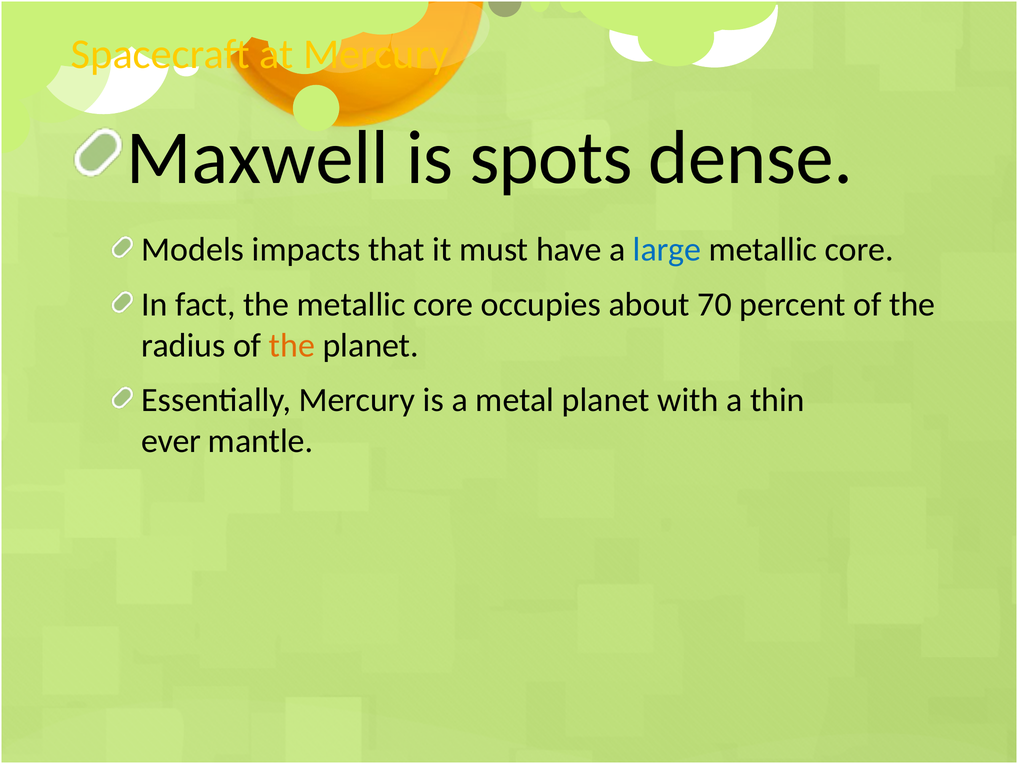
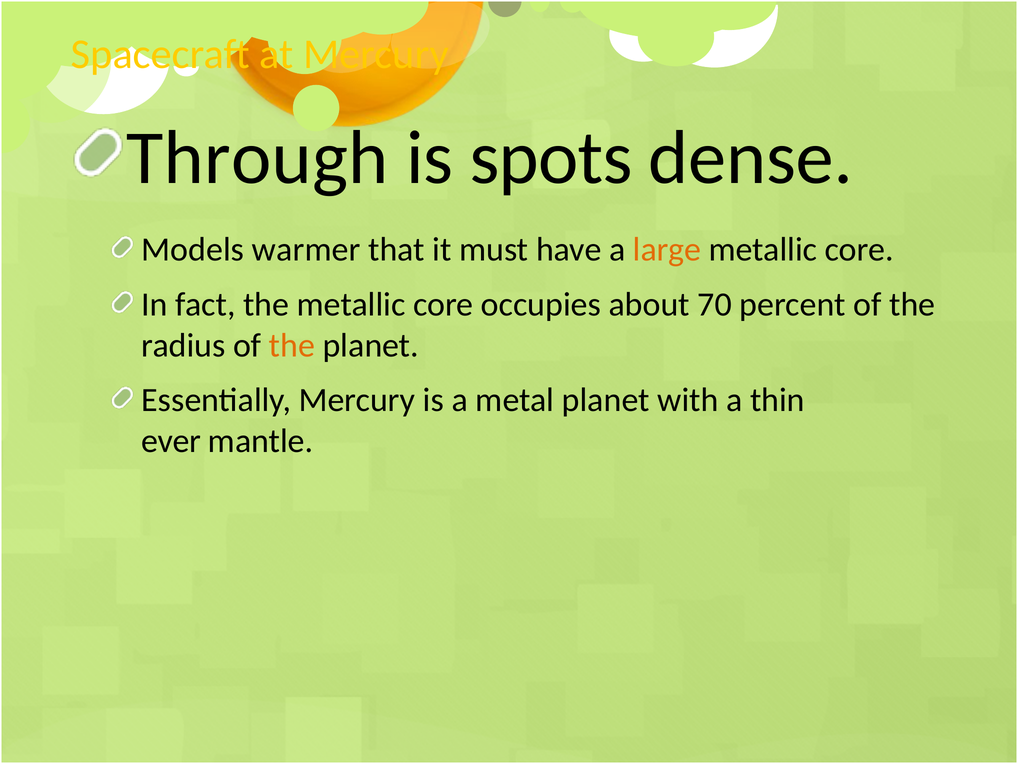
Maxwell: Maxwell -> Through (257, 158)
impacts: impacts -> warmer (306, 250)
large colour: blue -> orange (667, 250)
